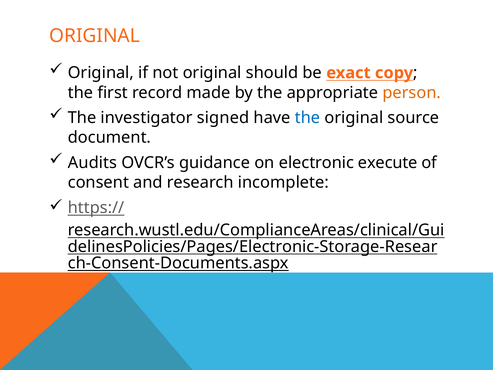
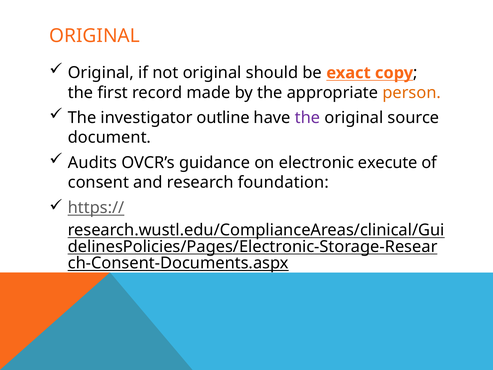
signed: signed -> outline (223, 118)
the colour: blue -> purple (307, 118)
incomplete: incomplete -> foundation (283, 182)
